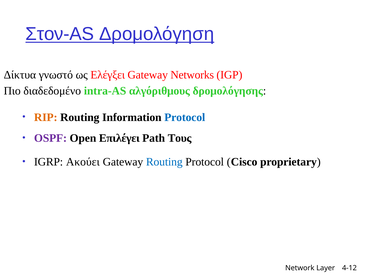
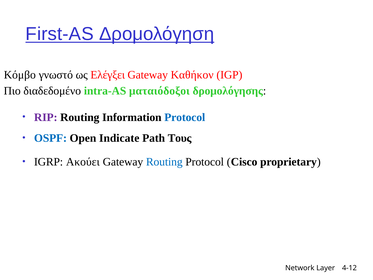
Στον-AS: Στον-AS -> First-AS (60, 34)
Δίκτυα: Δίκτυα -> Κόμβο (20, 75)
Networks: Networks -> Καθήκον (192, 75)
αλγόριθμους: αλγόριθμους -> ματαιόδοξοι (159, 91)
RIP colour: orange -> purple (46, 117)
OSPF colour: purple -> blue (50, 138)
Επιλέγει: Επιλέγει -> Indicate (119, 138)
